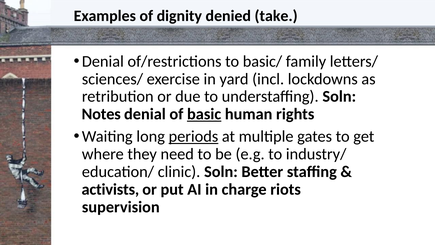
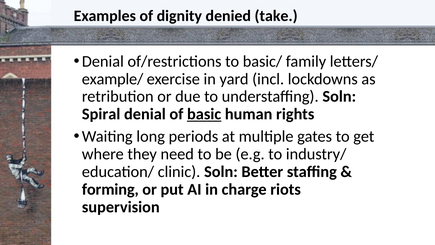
sciences/: sciences/ -> example/ (113, 79)
Notes: Notes -> Spiral (101, 114)
periods underline: present -> none (193, 136)
activists: activists -> forming (110, 189)
